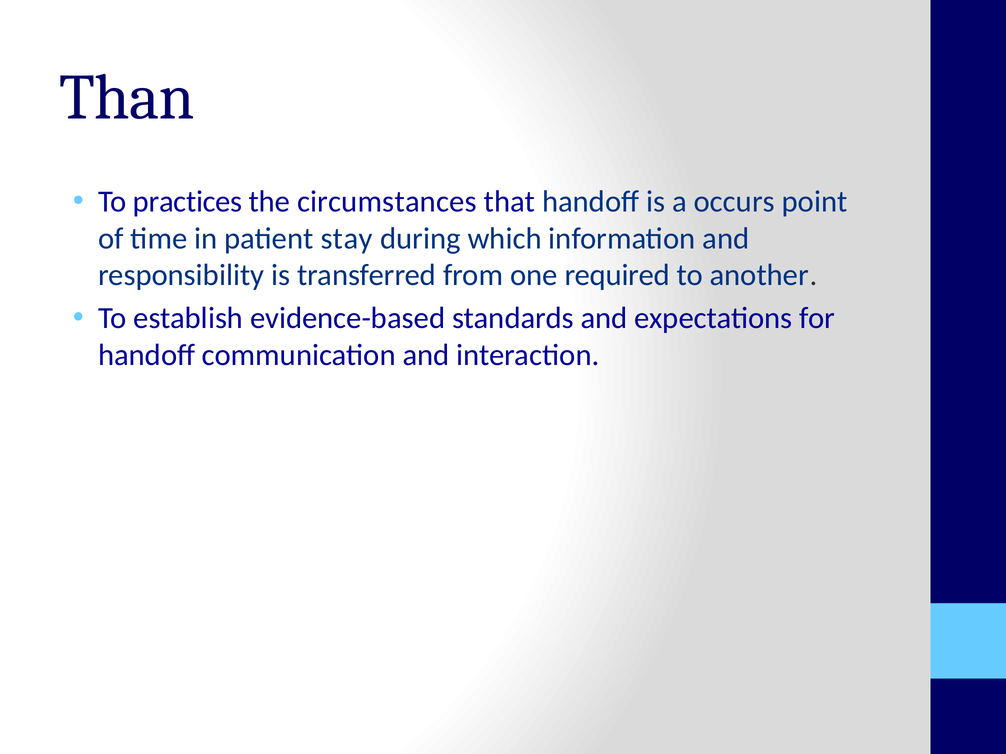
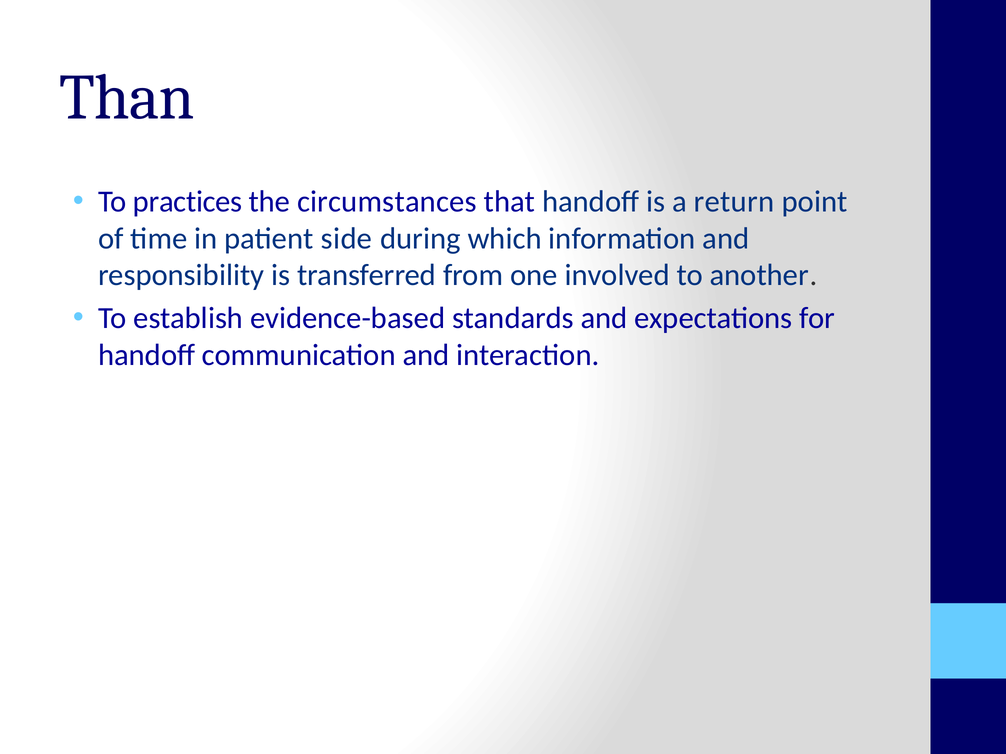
occurs: occurs -> return (734, 202)
stay: stay -> side (347, 239)
required: required -> involved (617, 275)
